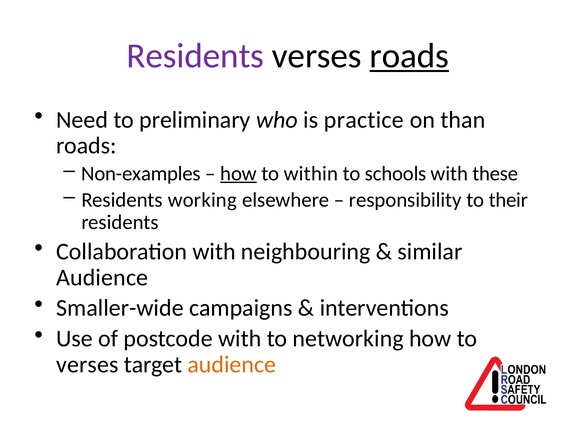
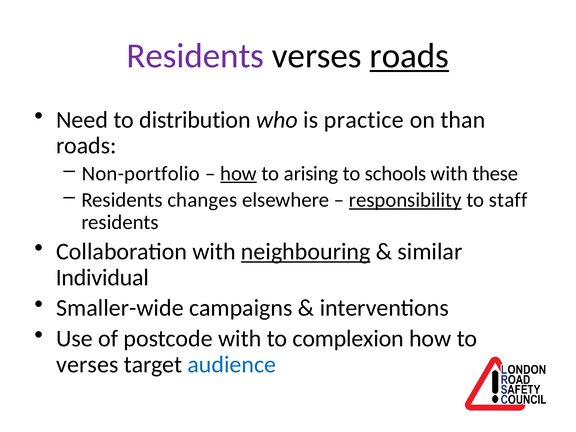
preliminary: preliminary -> distribution (195, 120)
Non-examples: Non-examples -> Non-portfolio (141, 173)
within: within -> arising (311, 173)
working: working -> changes (202, 200)
responsibility underline: none -> present (405, 200)
their: their -> staff (508, 200)
neighbouring underline: none -> present (306, 252)
Audience: Audience -> Individual (102, 278)
networking: networking -> complexion (348, 339)
audience colour: orange -> blue (232, 365)
